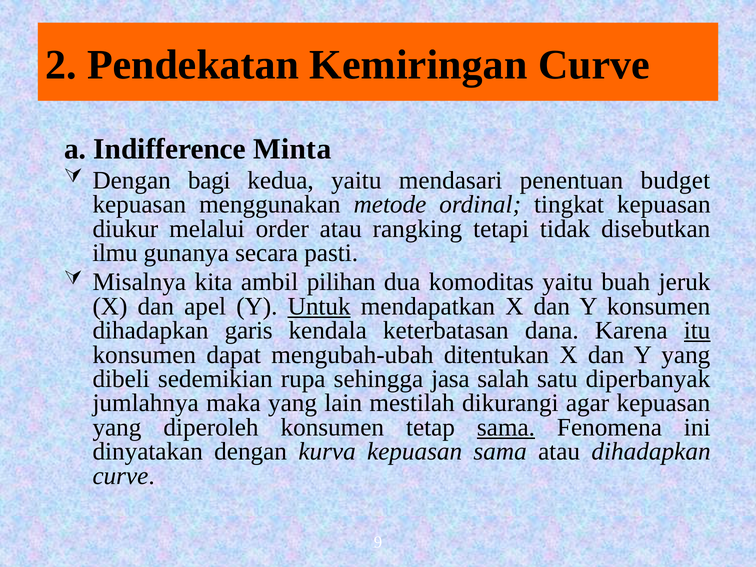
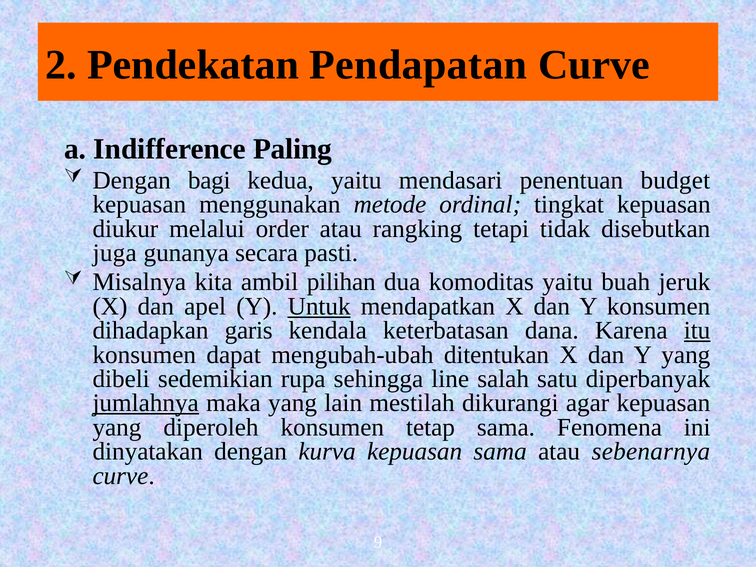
Kemiringan: Kemiringan -> Pendapatan (418, 65)
Minta: Minta -> Paling (293, 149)
ilmu: ilmu -> juga (115, 253)
jasa: jasa -> line (450, 379)
jumlahnya underline: none -> present (146, 403)
sama underline: present -> none (506, 427)
atau dihadapkan: dihadapkan -> sebenarnya (651, 452)
